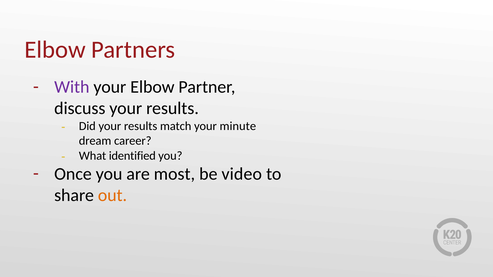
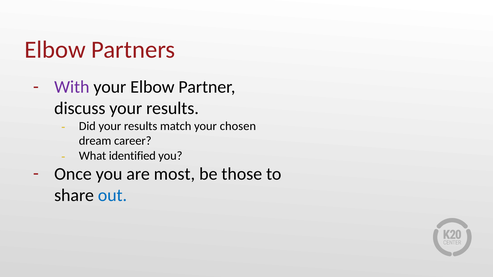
minute: minute -> chosen (238, 126)
video: video -> those (242, 174)
out colour: orange -> blue (112, 196)
